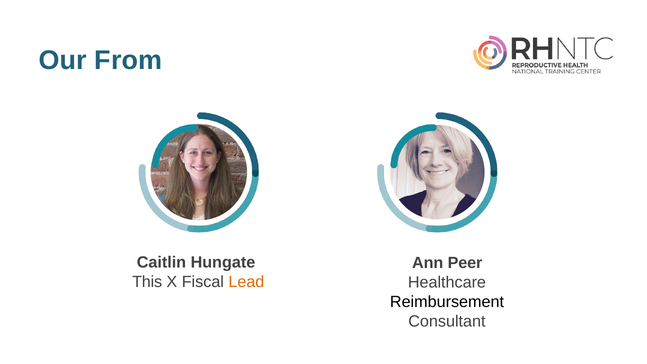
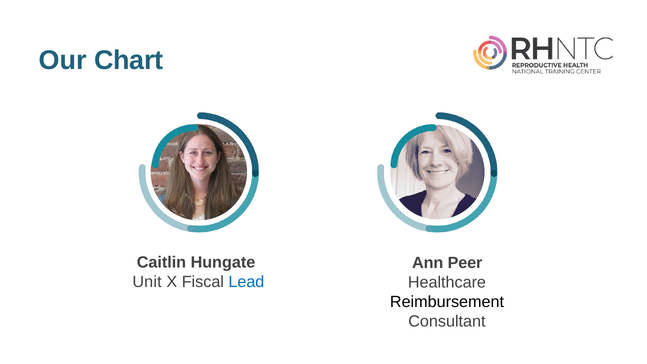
From: From -> Chart (129, 60)
This: This -> Unit (147, 282)
Lead colour: orange -> blue (246, 282)
